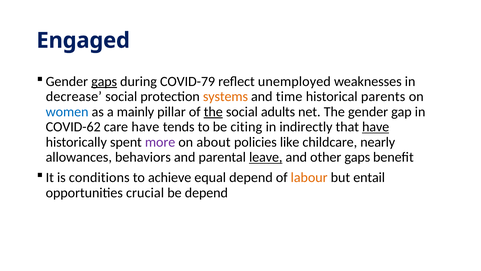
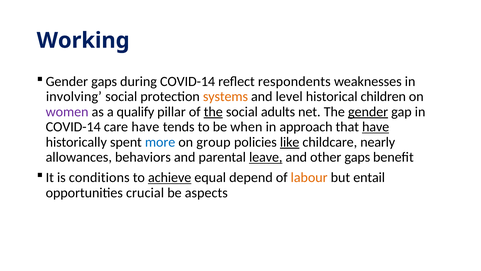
Engaged: Engaged -> Working (83, 40)
gaps underline: present -> none (104, 81)
during COVID-79: COVID-79 -> COVID-14 (188, 81)
unemployed: unemployed -> respondents (294, 81)
decrease: decrease -> involving (74, 96)
time: time -> level (289, 96)
parents: parents -> children (383, 96)
women colour: blue -> purple (67, 112)
mainly: mainly -> qualify (135, 112)
gender underline: none -> present (368, 112)
COVID-62: COVID-62 -> COVID-14 (73, 127)
citing: citing -> when (246, 127)
indirectly: indirectly -> approach (306, 127)
more colour: purple -> blue (160, 142)
about: about -> group (213, 142)
like underline: none -> present (290, 142)
achieve underline: none -> present (170, 177)
be depend: depend -> aspects (206, 192)
